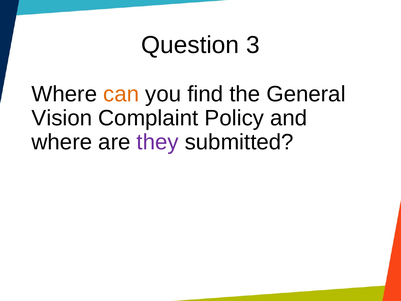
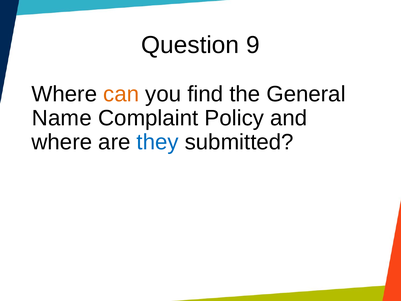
3: 3 -> 9 (253, 45)
Vision: Vision -> Name (62, 118)
they colour: purple -> blue (158, 142)
